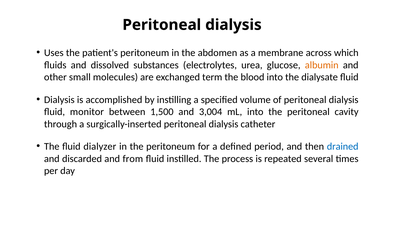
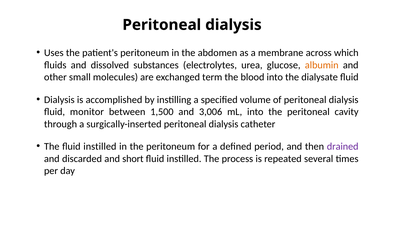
3,004: 3,004 -> 3,006 (211, 112)
The fluid dialyzer: dialyzer -> instilled (100, 146)
drained colour: blue -> purple (343, 146)
from: from -> short (133, 159)
